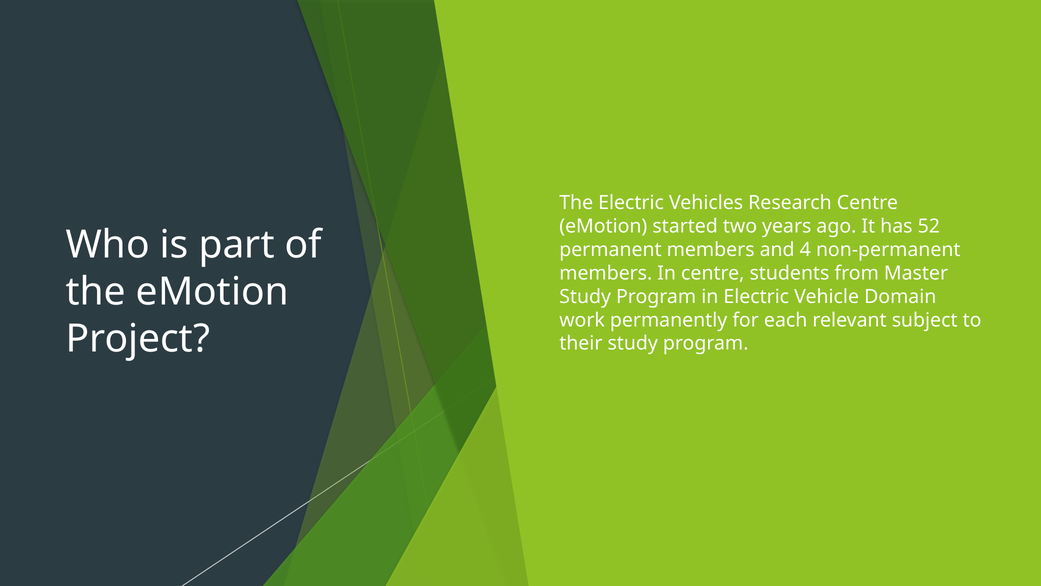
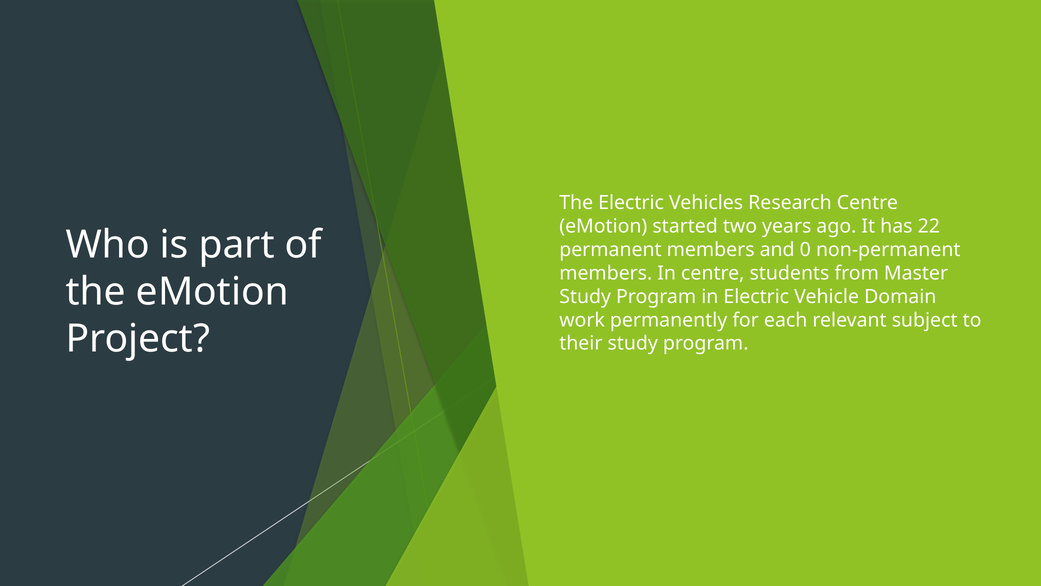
52: 52 -> 22 (929, 226)
4: 4 -> 0 (805, 250)
